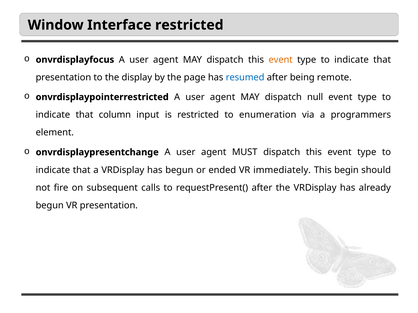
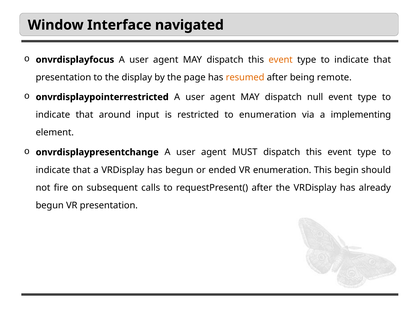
Interface restricted: restricted -> navigated (189, 25)
resumed colour: blue -> orange (245, 78)
column: column -> around (115, 115)
programmers: programmers -> implementing (361, 115)
VR immediately: immediately -> enumeration (282, 170)
